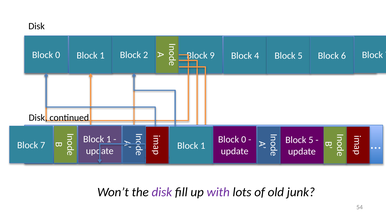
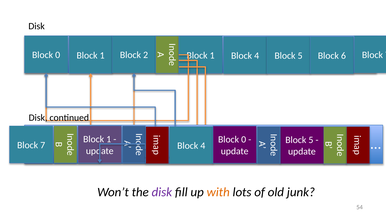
9: 9 -> 1 (212, 55)
1: 1 -> 4 (203, 146)
with colour: purple -> orange (218, 192)
